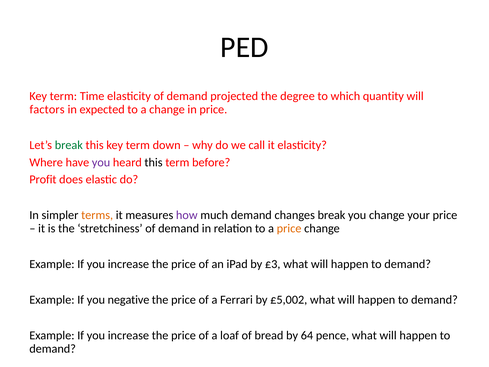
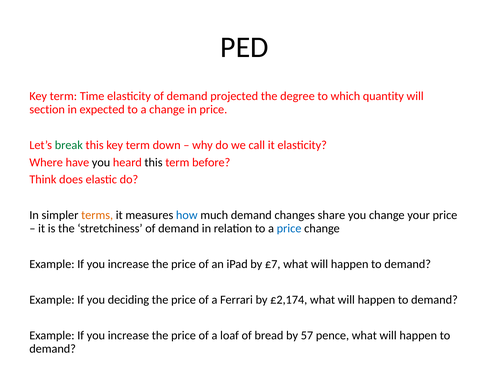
factors: factors -> section (47, 109)
you colour: purple -> black (101, 162)
Profit: Profit -> Think (43, 179)
how colour: purple -> blue (187, 215)
changes break: break -> share (331, 215)
price colour: orange -> blue (289, 228)
£3: £3 -> £7 (273, 264)
negative: negative -> deciding (128, 300)
£5,002: £5,002 -> £2,174 (289, 300)
64: 64 -> 57 (307, 335)
